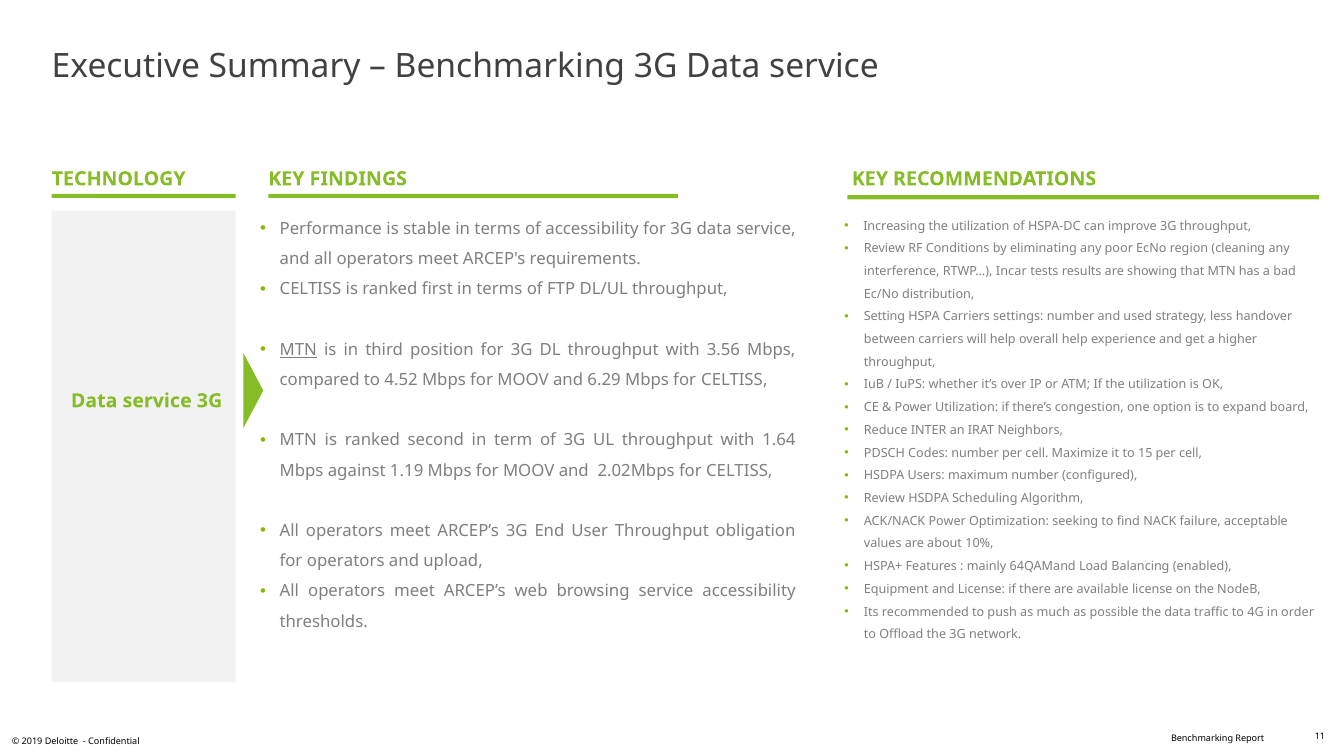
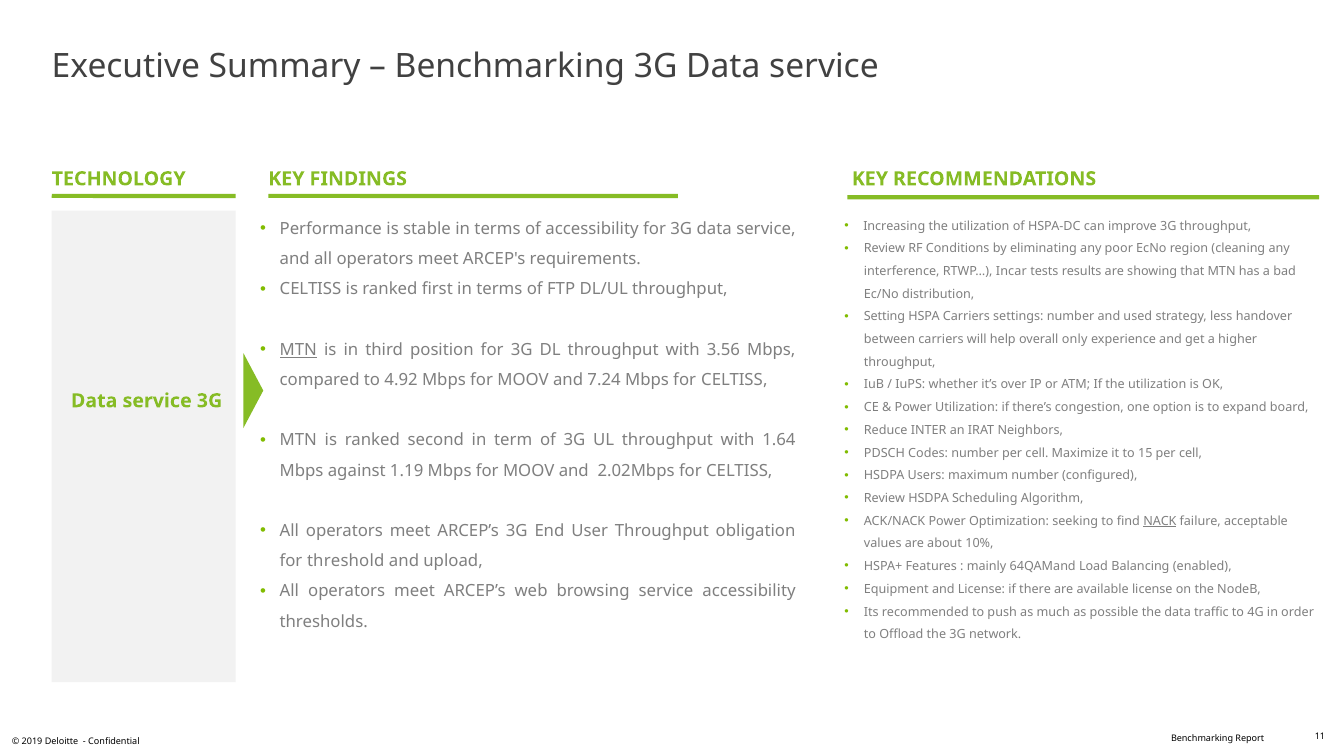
overall help: help -> only (1075, 340)
4.52: 4.52 -> 4.92 (401, 380)
6.29: 6.29 -> 7.24 (604, 380)
NACK underline: none -> present (1160, 521)
for operators: operators -> threshold (346, 562)
